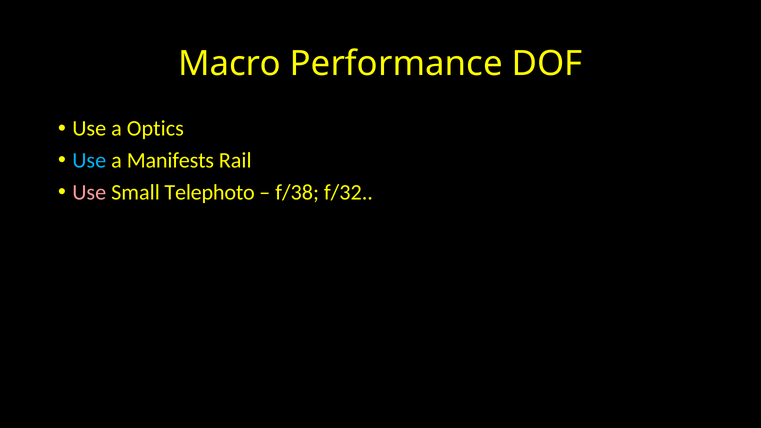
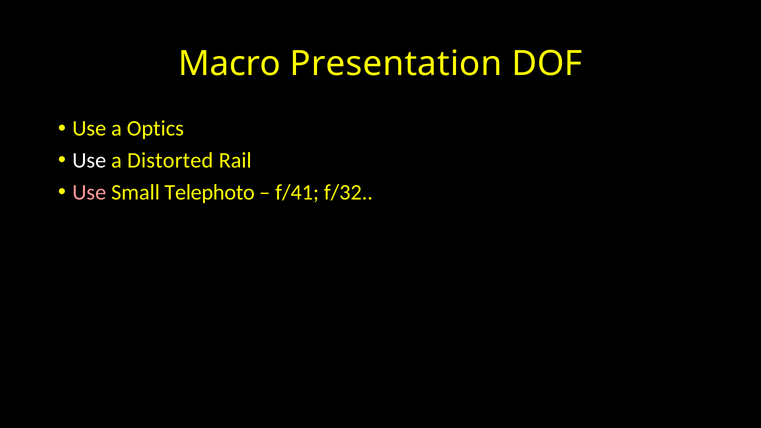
Performance: Performance -> Presentation (396, 64)
Use colour: light blue -> white (89, 161)
Manifests: Manifests -> Distorted (170, 161)
f/38: f/38 -> f/41 (297, 192)
